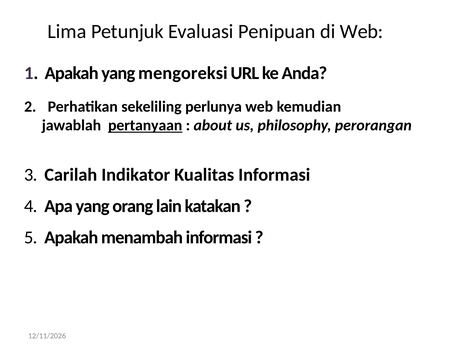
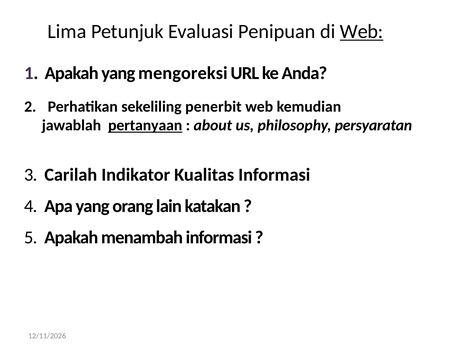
Web underline: none -> present (362, 32)
perlunya: perlunya -> penerbit (213, 107)
perorangan: perorangan -> persyaratan (373, 126)
